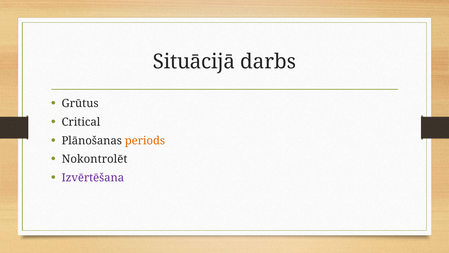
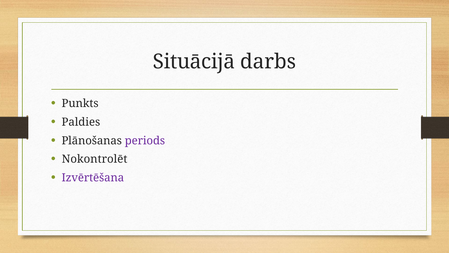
Grūtus: Grūtus -> Punkts (80, 103)
Critical: Critical -> Paldies (81, 122)
periods colour: orange -> purple (145, 140)
